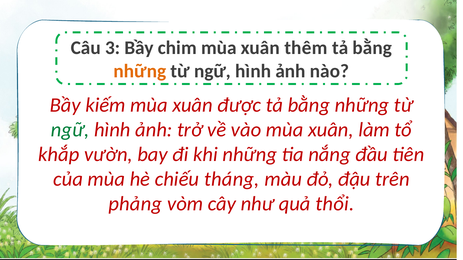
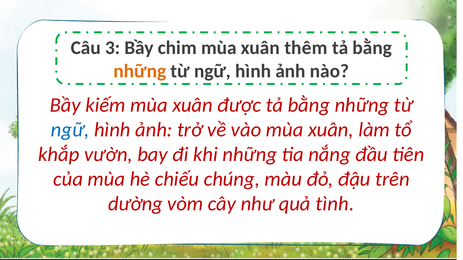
ngữ colour: green -> blue (70, 130)
tháng: tháng -> chúng (232, 179)
phảng: phảng -> dường (135, 204)
thổi: thổi -> tình (335, 204)
